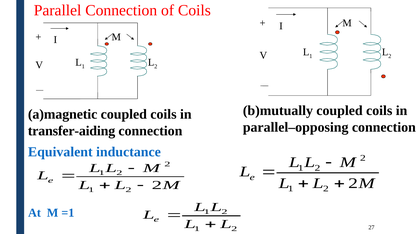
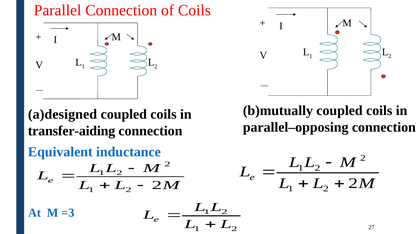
a)magnetic: a)magnetic -> a)designed (63, 114)
=1: =1 -> =3 (68, 213)
